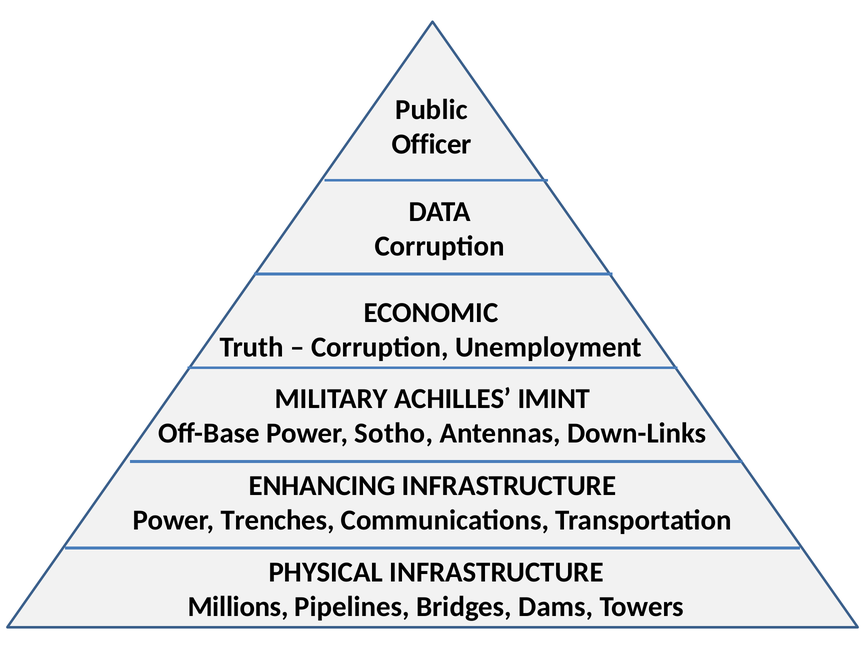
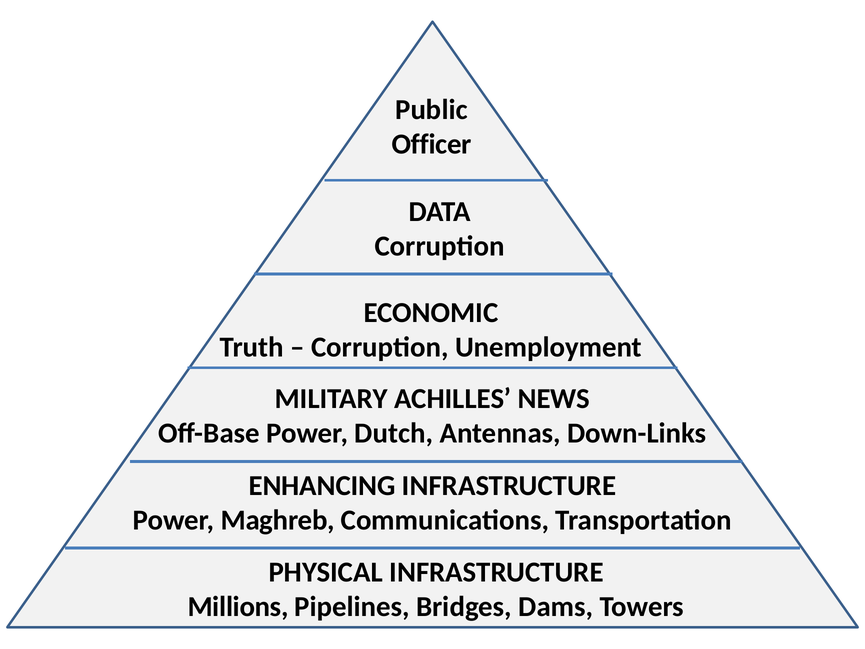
IMINT: IMINT -> NEWS (554, 398)
Sotho: Sotho -> Dutch (394, 433)
Trenches: Trenches -> Maghreb (278, 520)
